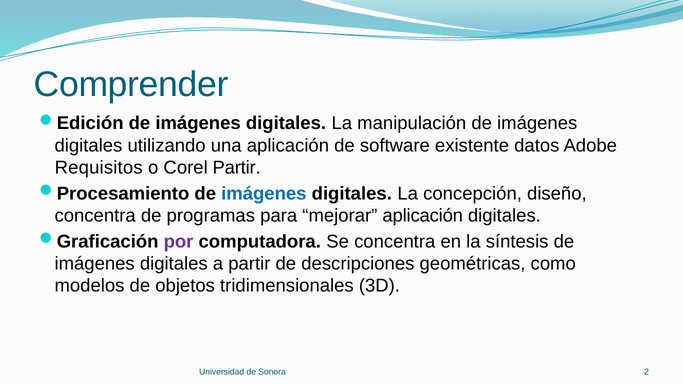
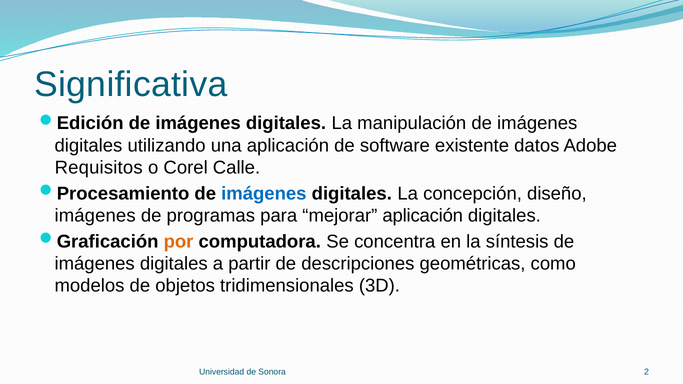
Comprender: Comprender -> Significativa (131, 85)
Corel Partir: Partir -> Calle (237, 168)
concentra: concentra -> imágenes (95, 216)
por colour: purple -> orange (179, 242)
